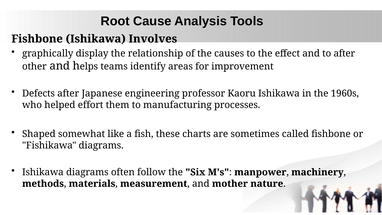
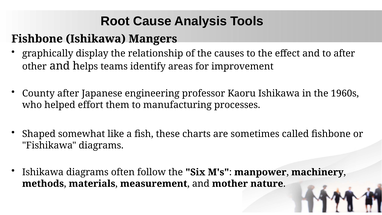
Involves: Involves -> Mangers (153, 39)
Defects: Defects -> County (38, 93)
